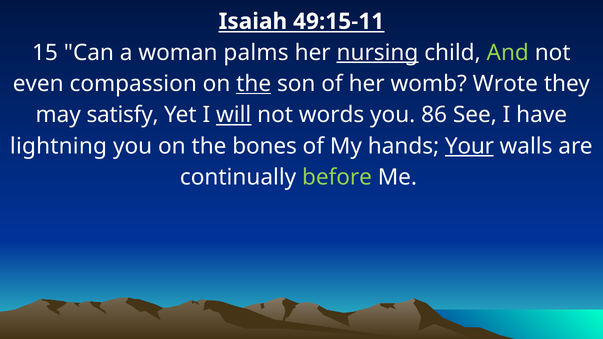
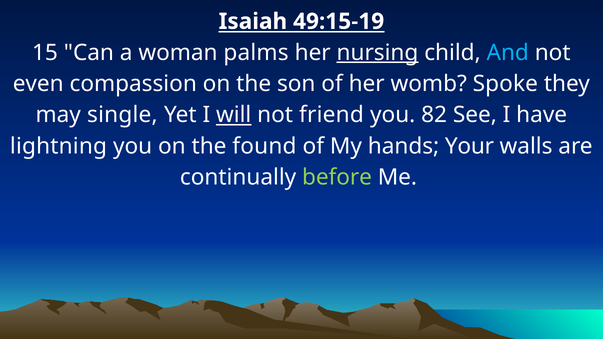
49:15-11: 49:15-11 -> 49:15-19 (339, 21)
And colour: light green -> light blue (508, 53)
the underline: present -> none (254, 84)
Wrote: Wrote -> Spoke (505, 84)
satisfy: satisfy -> single (122, 115)
words: words -> friend (331, 115)
86: 86 -> 82 (434, 115)
bones: bones -> found (264, 146)
Your underline: present -> none (469, 146)
